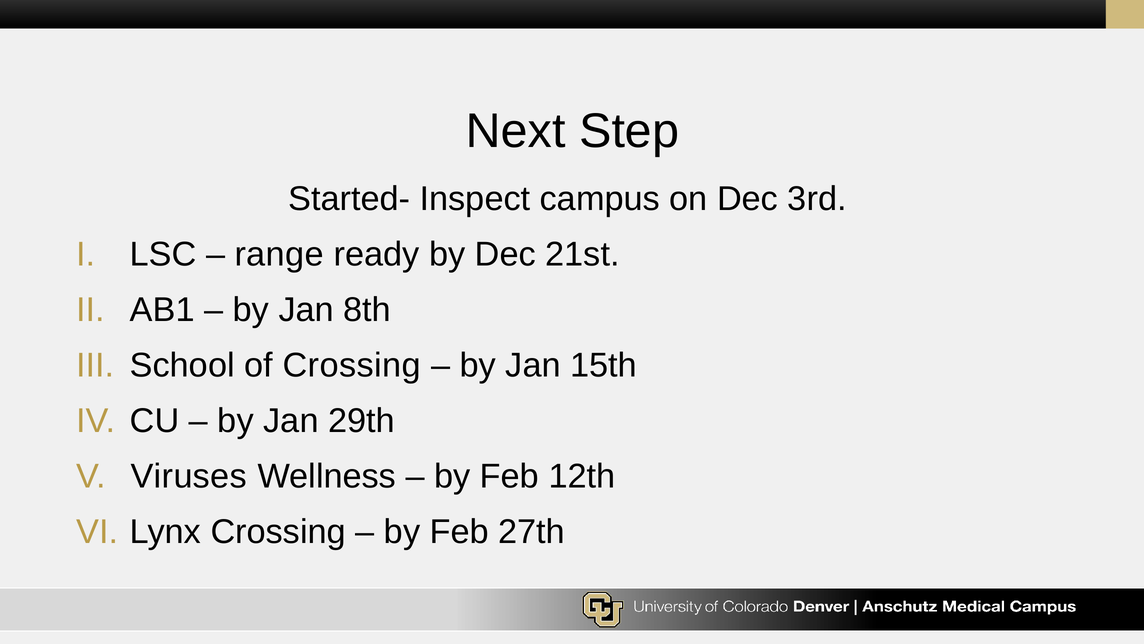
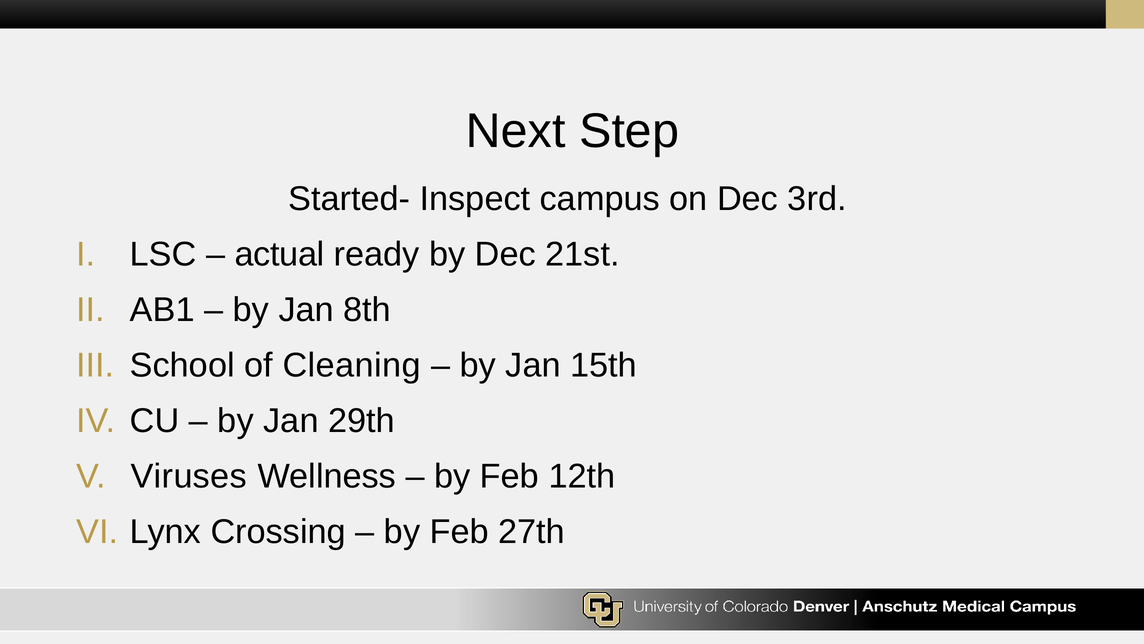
range: range -> actual (280, 254)
of Crossing: Crossing -> Cleaning (352, 365)
